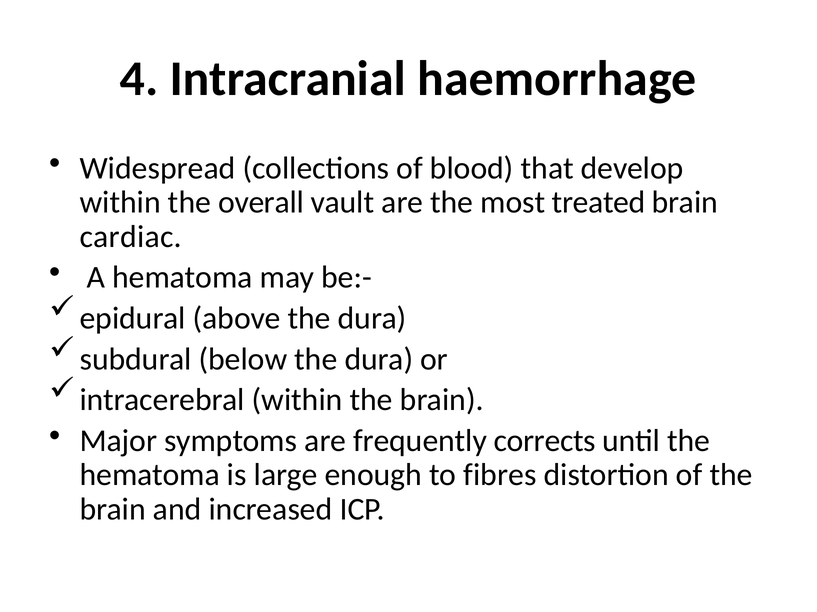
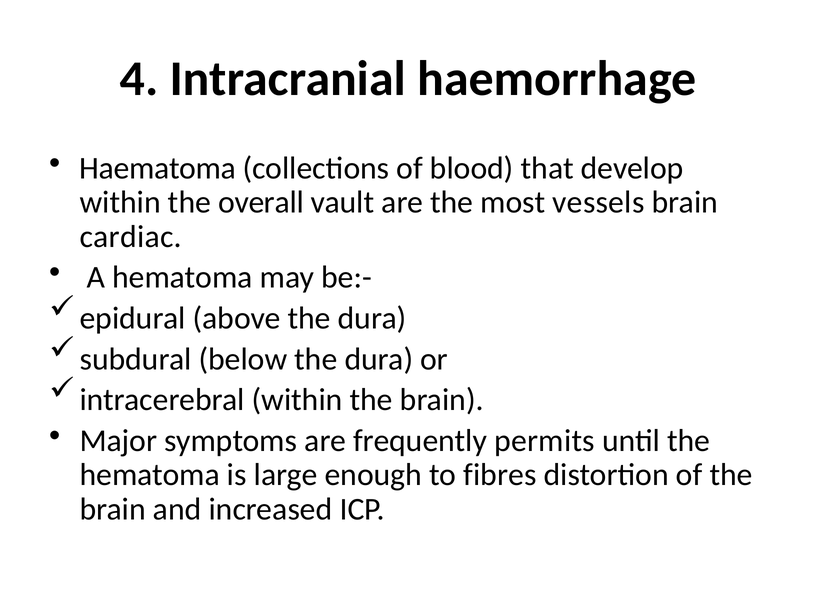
Widespread: Widespread -> Haematoma (158, 168)
treated: treated -> vessels (598, 203)
corrects: corrects -> permits (545, 441)
